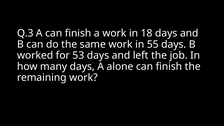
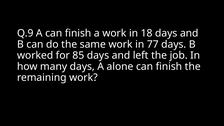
Q.3: Q.3 -> Q.9 (25, 33)
55: 55 -> 77 (153, 44)
53: 53 -> 85 (78, 55)
